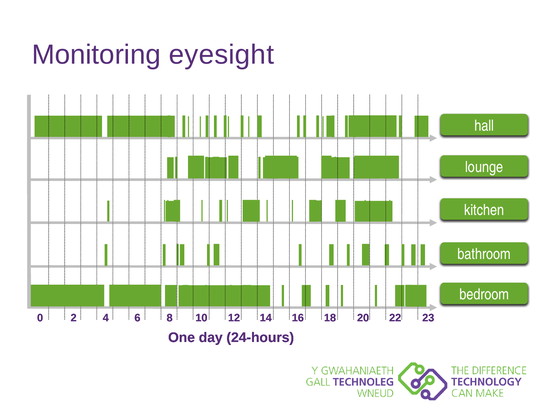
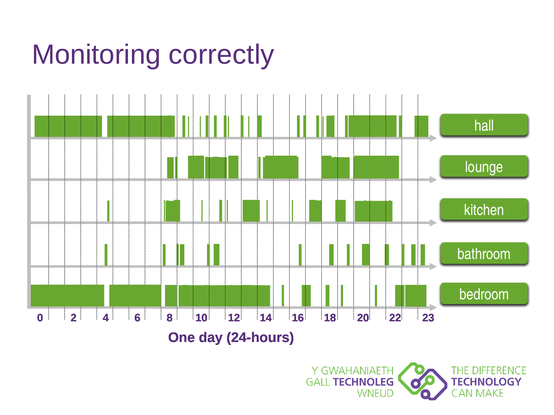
eyesight: eyesight -> correctly (222, 55)
